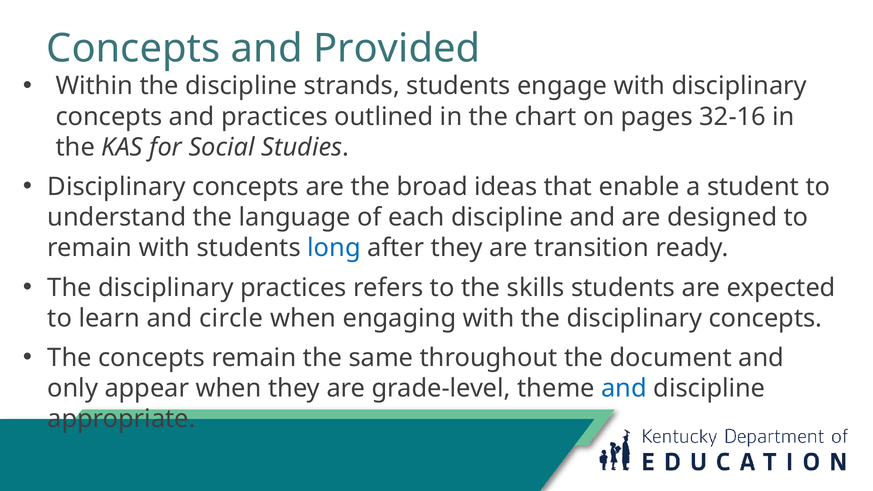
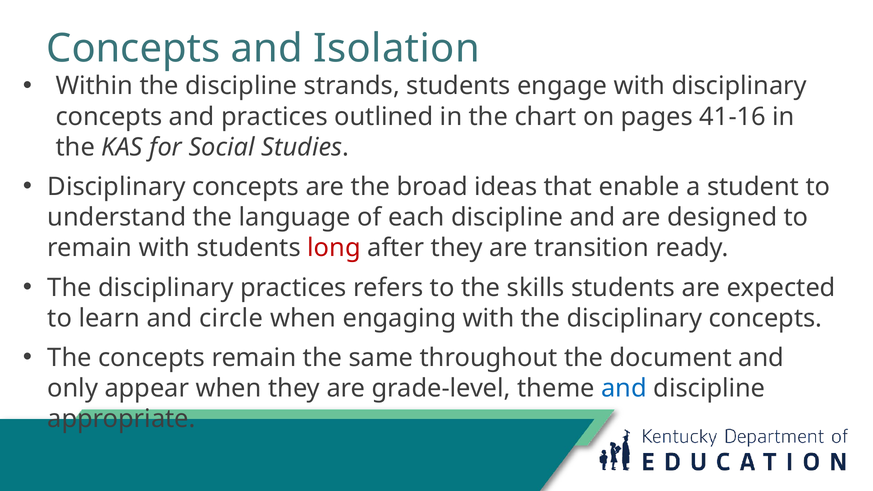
Provided: Provided -> Isolation (396, 49)
32-16: 32-16 -> 41-16 (733, 117)
long colour: blue -> red (334, 248)
